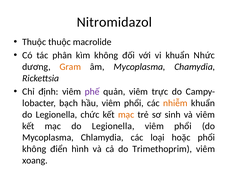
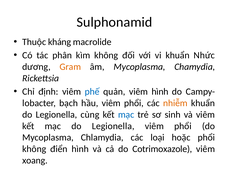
Nitromidazol: Nitromidazol -> Sulphonamid (114, 22)
Thuộc thuộc: thuộc -> kháng (60, 42)
phế colour: purple -> blue (92, 92)
viêm trực: trực -> hình (160, 92)
chức: chức -> cùng (90, 114)
mạc colour: orange -> blue (126, 114)
Trimethoprim: Trimethoprim -> Cotrimoxazole (162, 149)
